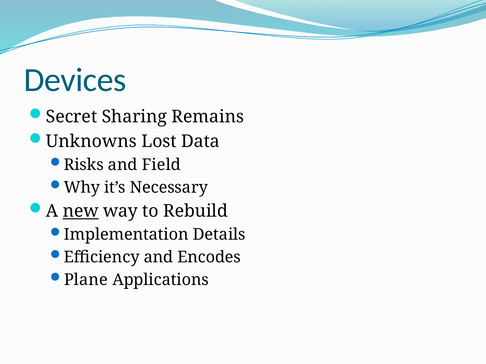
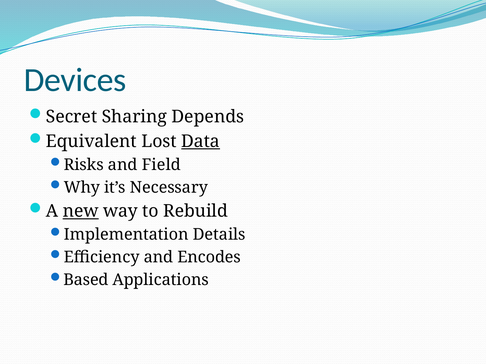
Remains: Remains -> Depends (208, 117)
Unknowns: Unknowns -> Equivalent (91, 142)
Data underline: none -> present (201, 142)
Plane: Plane -> Based (86, 280)
